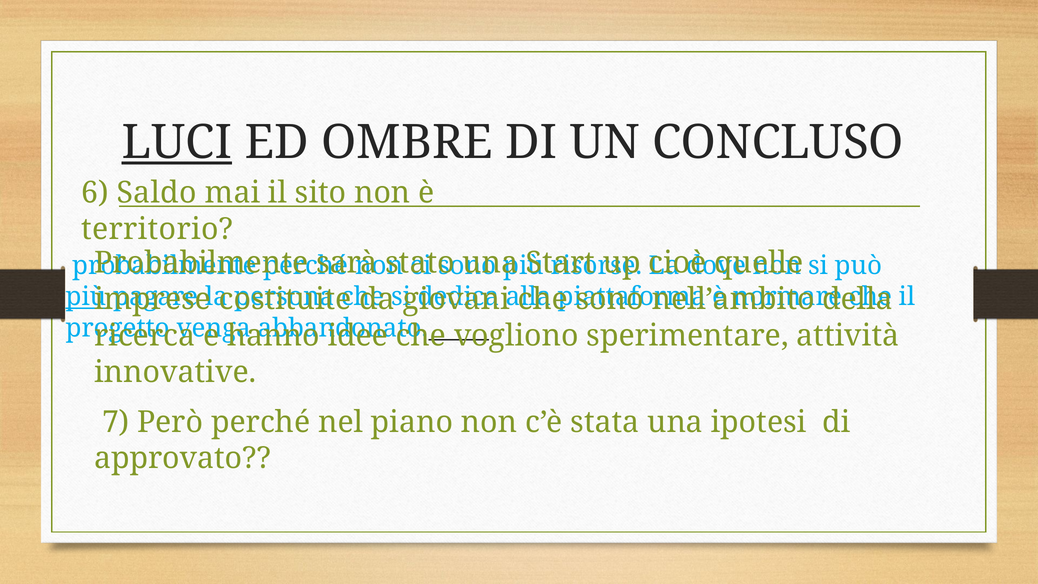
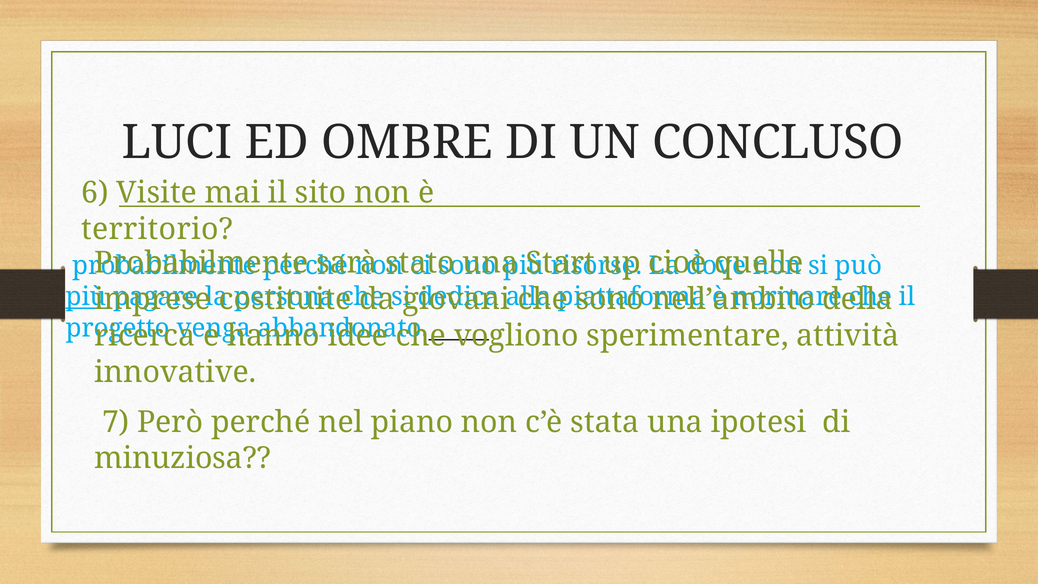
LUCI underline: present -> none (177, 142)
Saldo: Saldo -> Visite (157, 193)
approvato: approvato -> minuziosa (183, 458)
